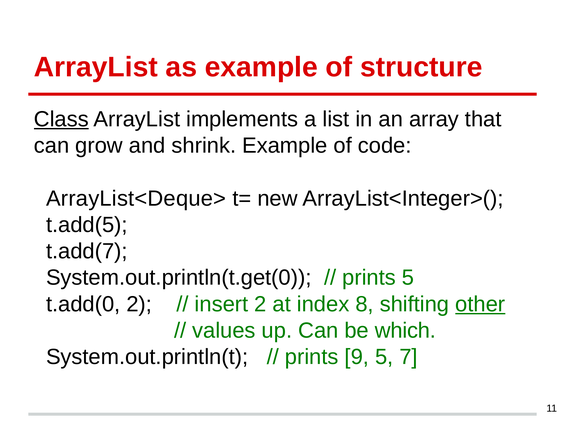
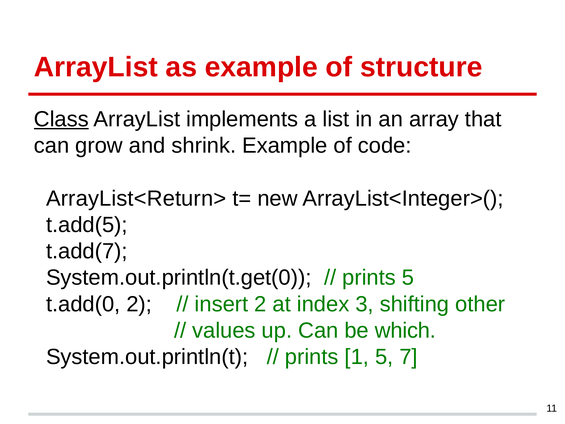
ArrayList<Deque>: ArrayList<Deque> -> ArrayList<Return> (136, 198)
8: 8 -> 3 (365, 304)
other underline: present -> none (480, 304)
9: 9 -> 1 (357, 357)
